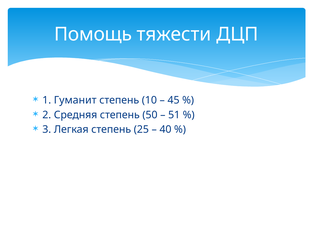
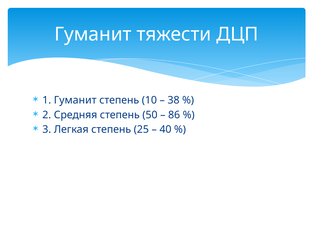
Помощь: Помощь -> Гуманит (93, 34)
45: 45 -> 38 (174, 100)
51: 51 -> 86 (174, 115)
